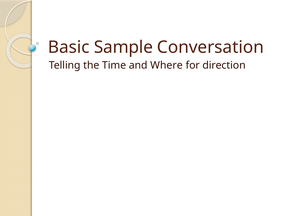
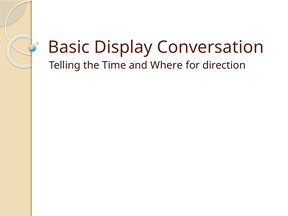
Sample: Sample -> Display (123, 47)
